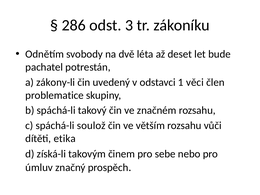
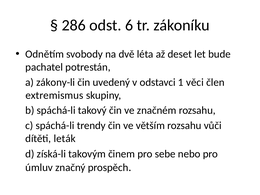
3: 3 -> 6 (129, 25)
problematice: problematice -> extremismus (54, 95)
soulož: soulož -> trendy (91, 126)
etika: etika -> leták (65, 139)
